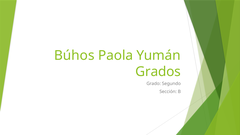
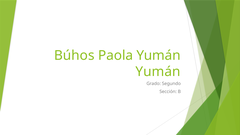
Grados: Grados -> Yumán (158, 72)
